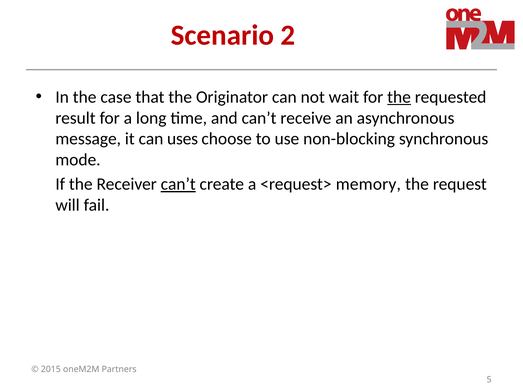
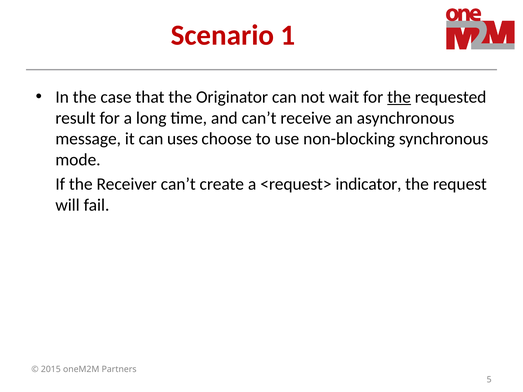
2: 2 -> 1 (288, 35)
can’t underline: present -> none (178, 184)
memory: memory -> indicator (368, 184)
